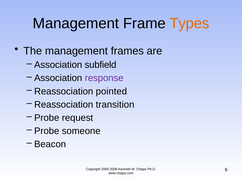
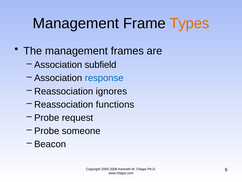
response colour: purple -> blue (104, 78)
pointed: pointed -> ignores (111, 91)
transition: transition -> functions (115, 104)
